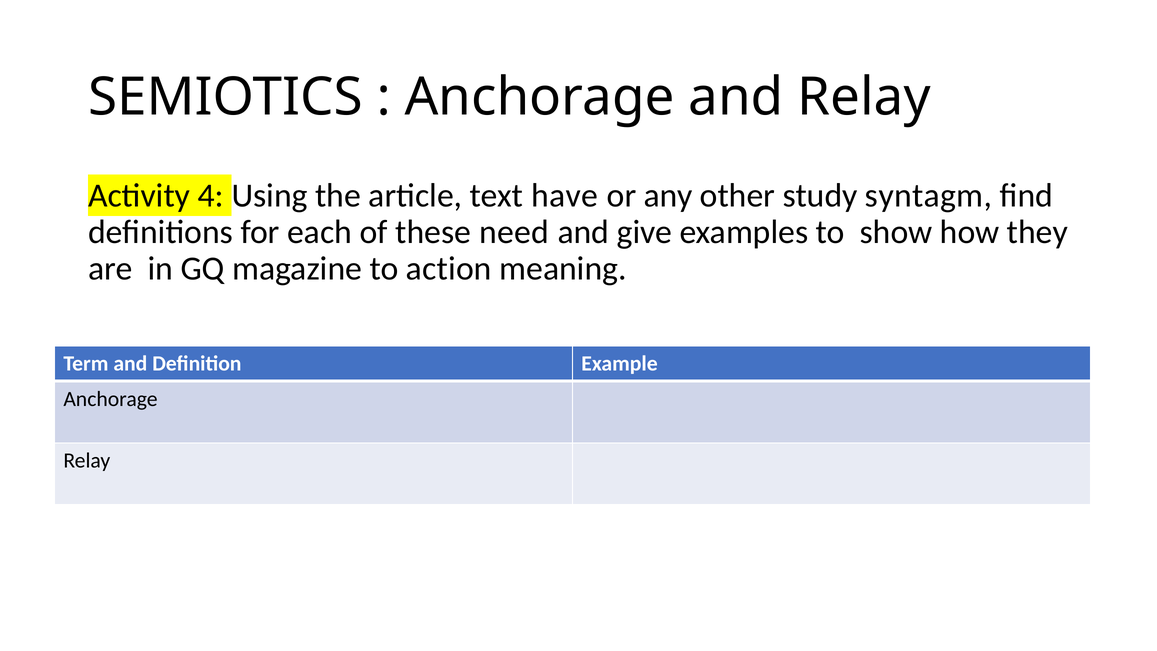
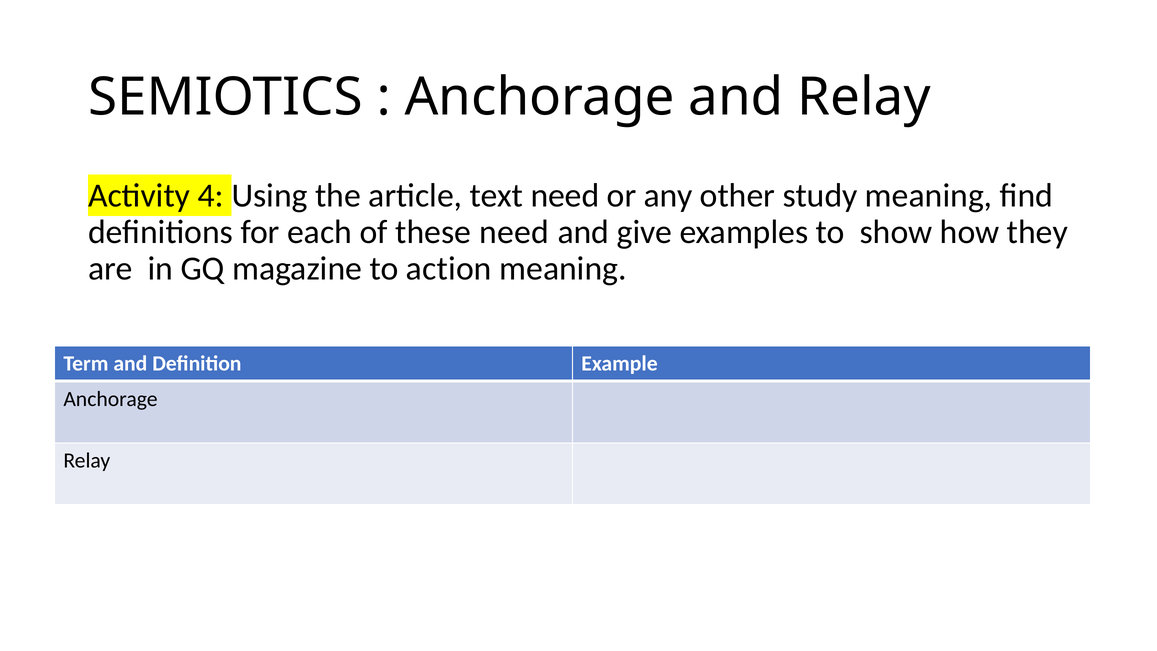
text have: have -> need (565, 196)
study syntagm: syntagm -> meaning (929, 196)
